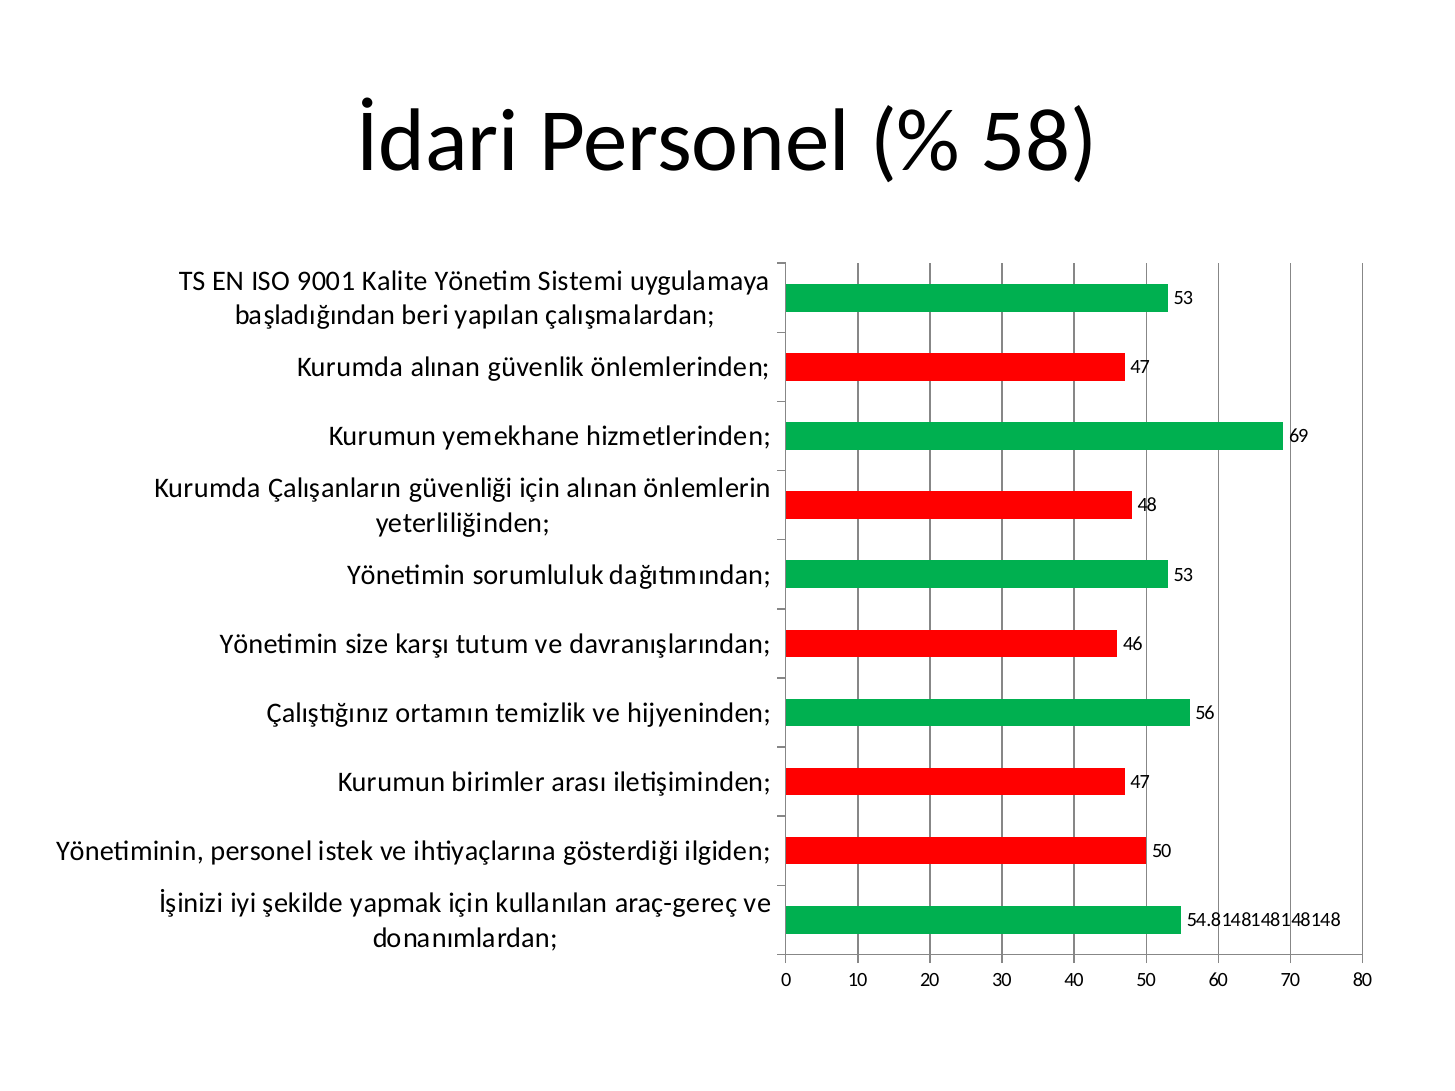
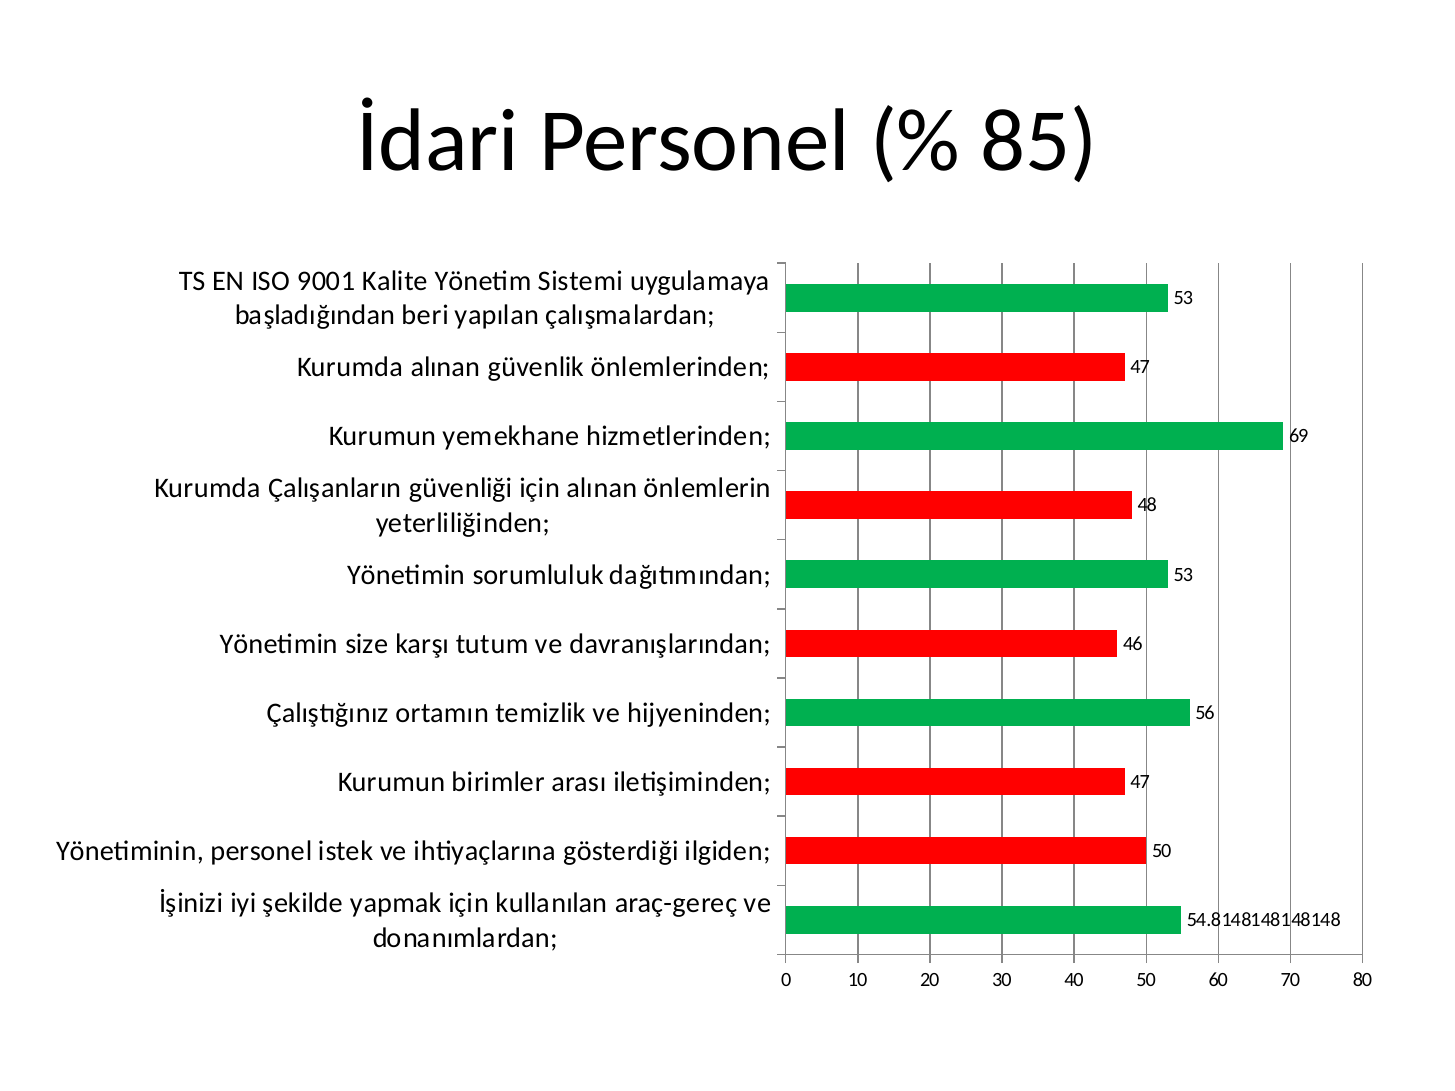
58: 58 -> 85 (1039, 141)
